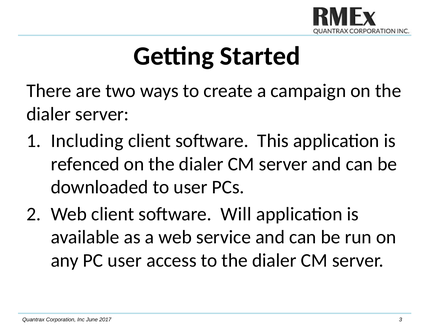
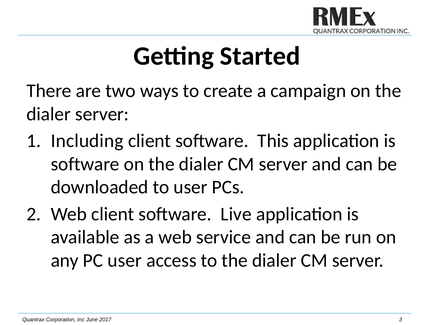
refenced: refenced -> software (85, 164)
Will: Will -> Live (236, 214)
